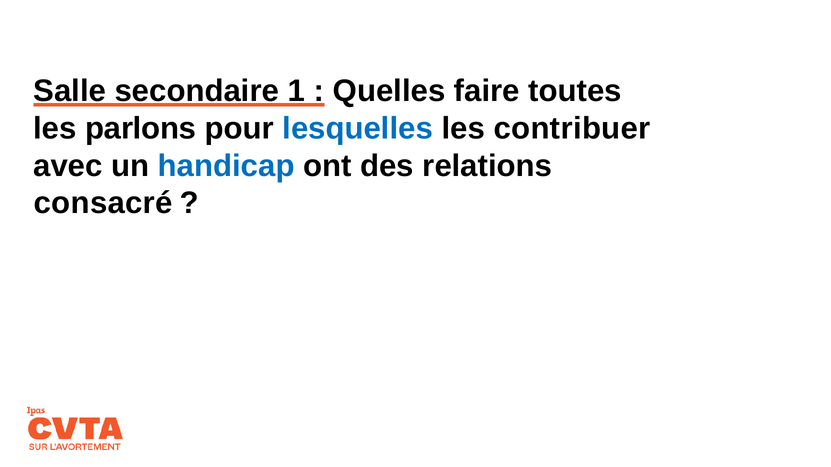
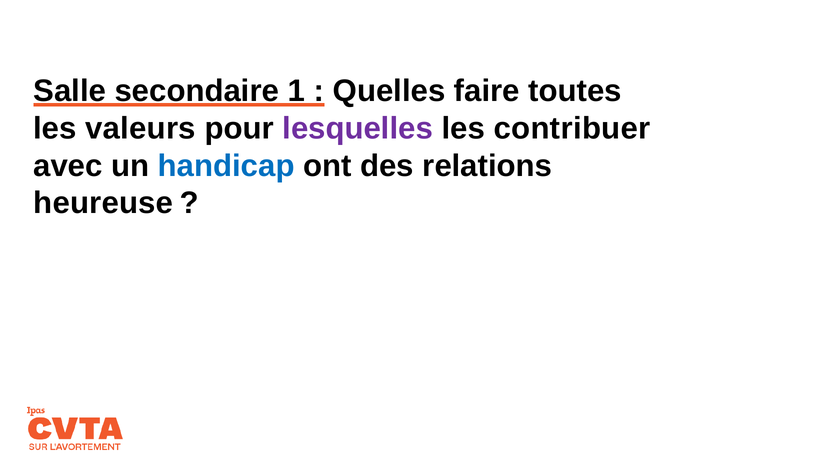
parlons: parlons -> valeurs (140, 129)
lesquelles colour: blue -> purple (358, 129)
consacré: consacré -> heureuse (103, 203)
